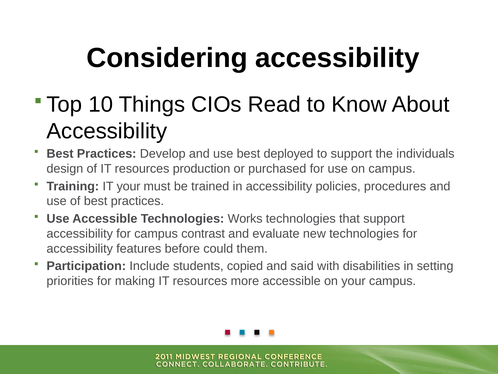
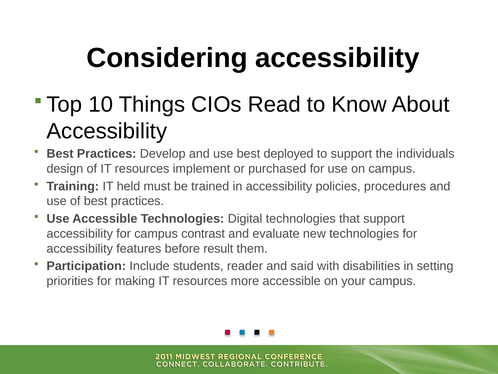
production: production -> implement (201, 169)
IT your: your -> held (128, 186)
Works: Works -> Digital (245, 218)
could: could -> result (218, 248)
copied: copied -> reader (245, 266)
